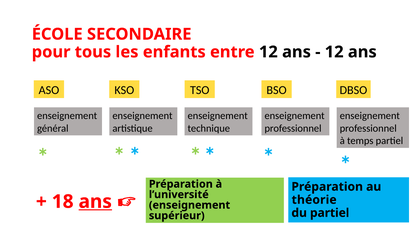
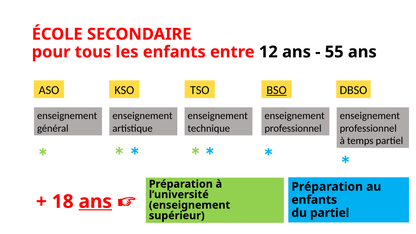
12: 12 -> 55 (334, 52)
BSO underline: none -> present (277, 90)
théorie: théorie -> enfants (314, 200)
